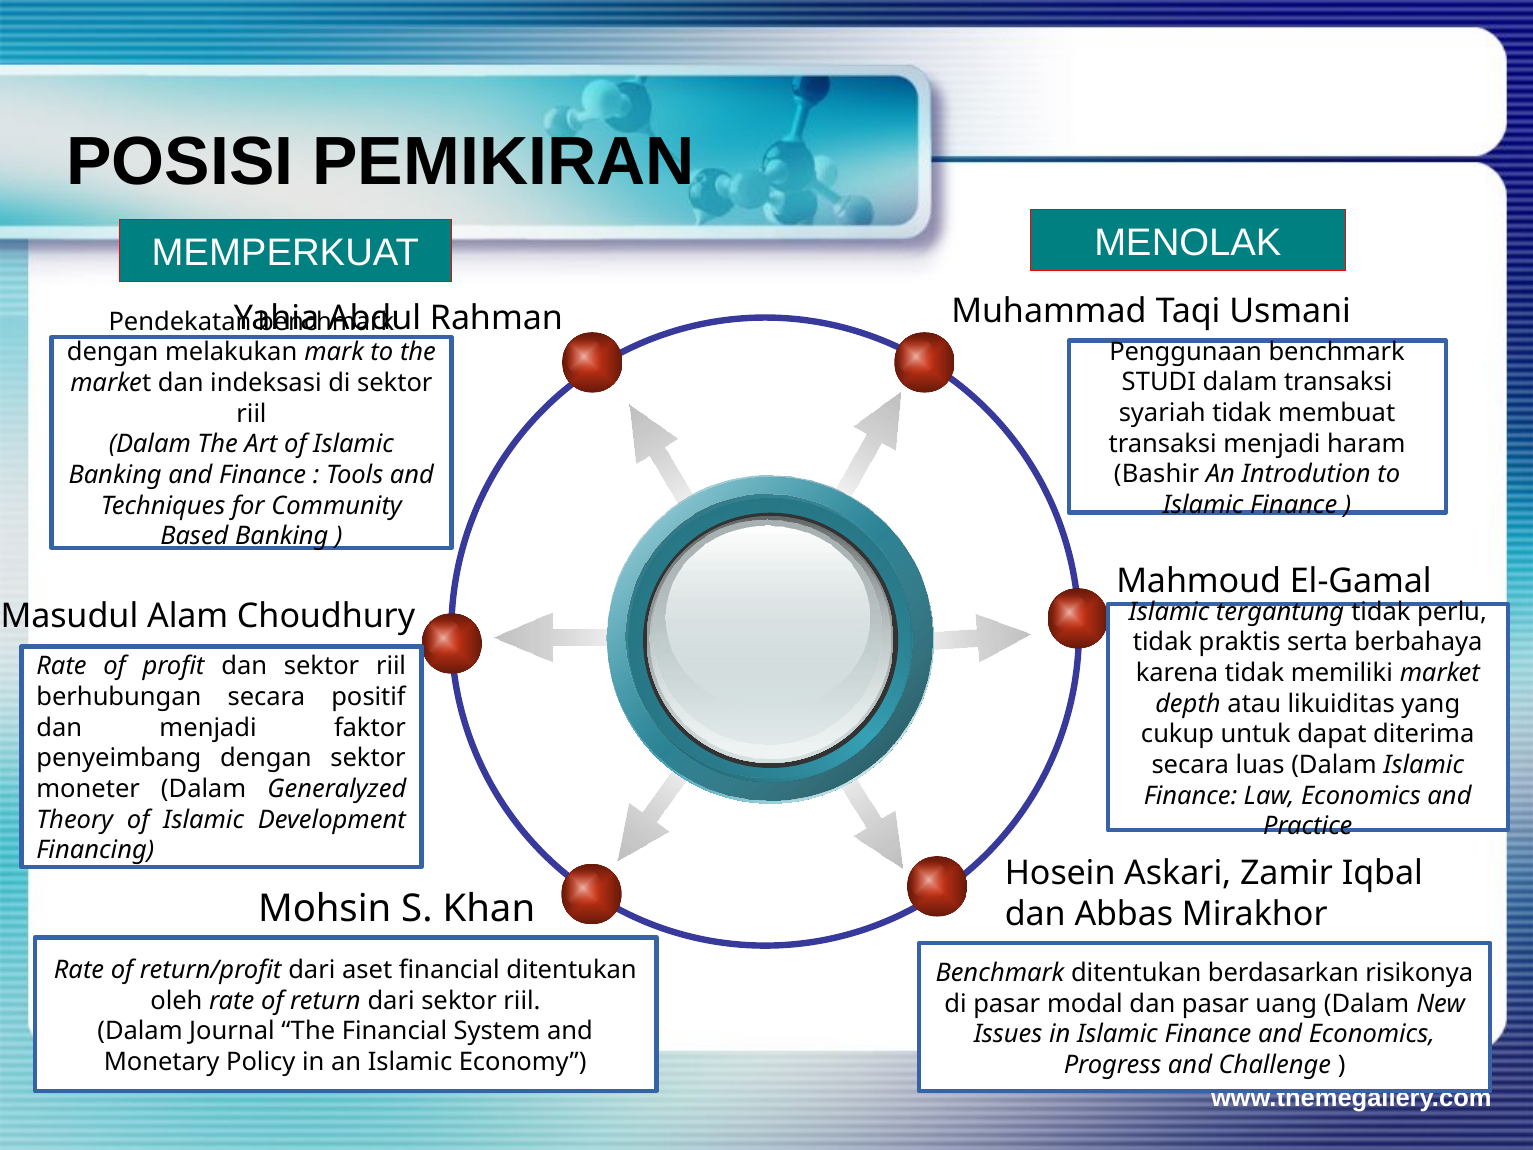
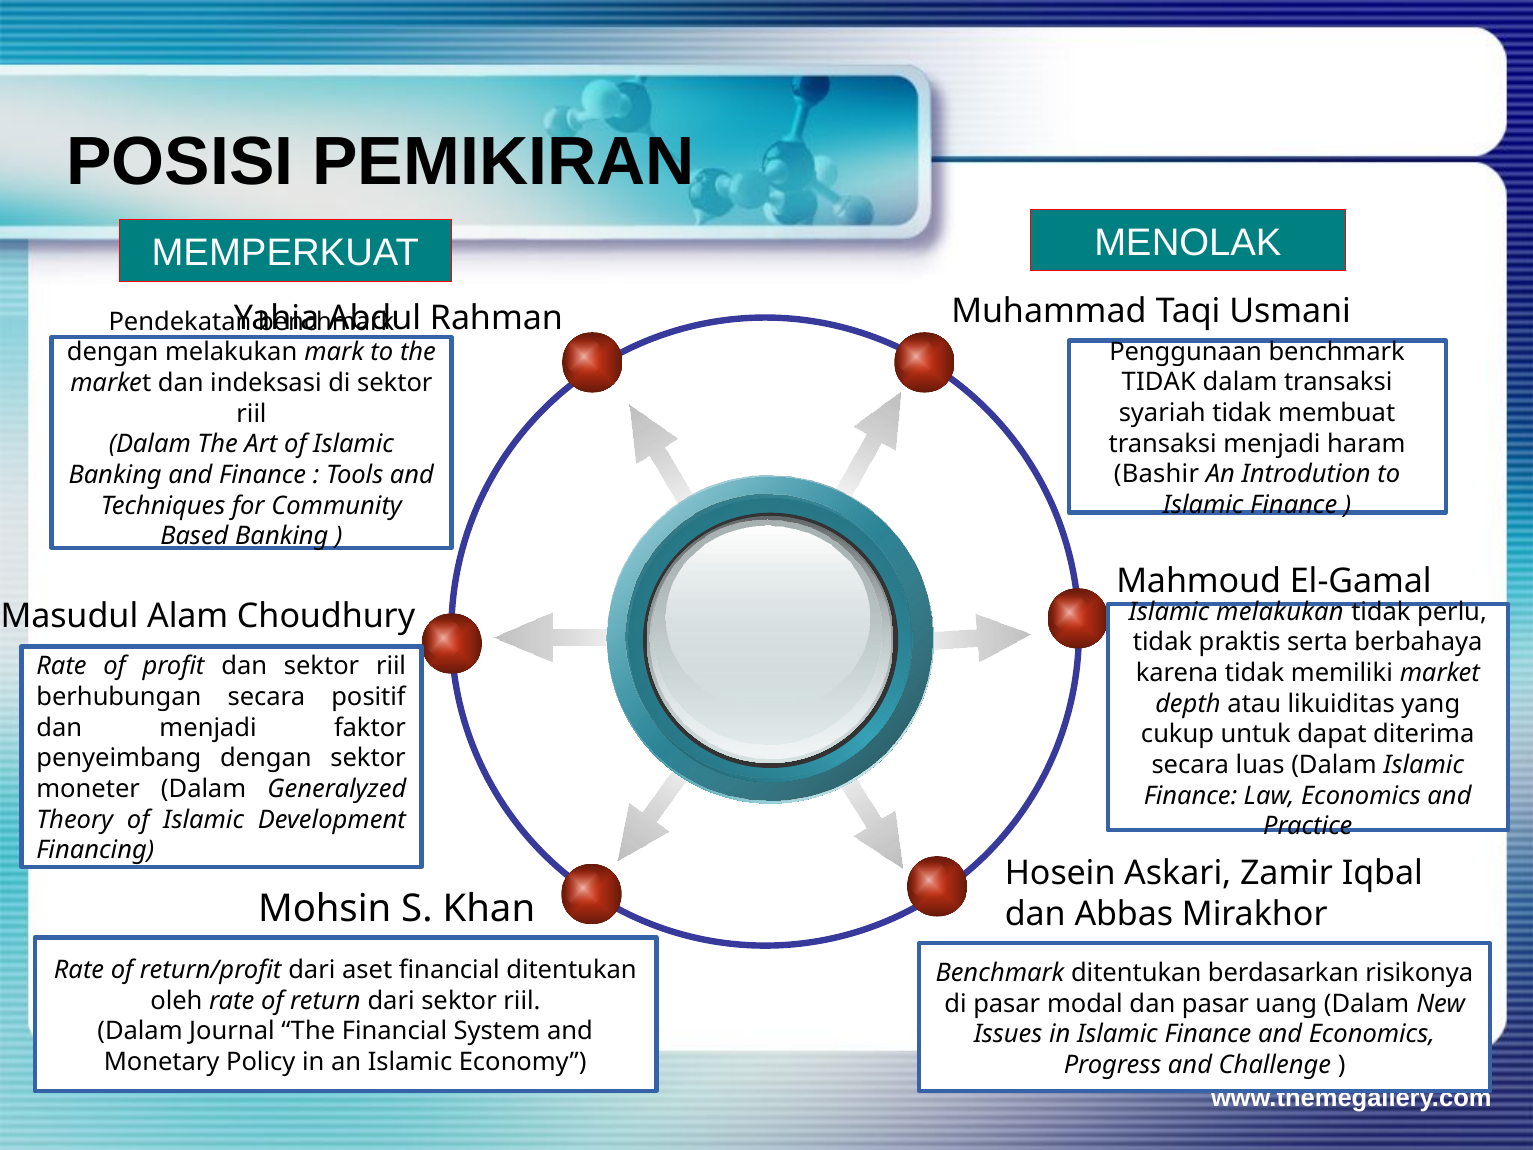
STUDI: STUDI -> TIDAK (1159, 382)
Islamic tergantung: tergantung -> melakukan (1280, 612)
